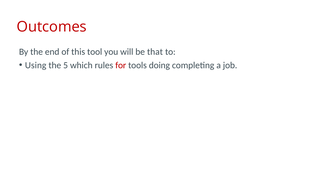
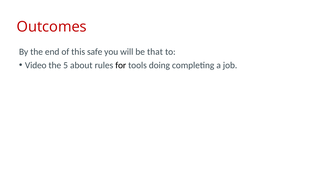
tool: tool -> safe (95, 52)
Using: Using -> Video (36, 65)
which: which -> about (81, 65)
for colour: red -> black (121, 65)
